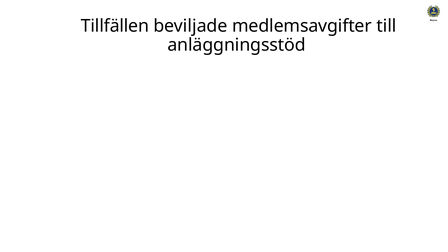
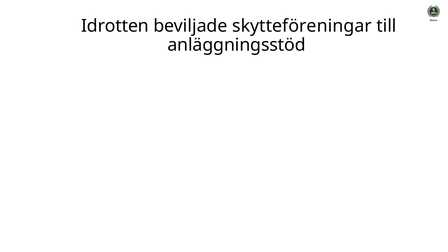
Tillfällen: Tillfällen -> Idrotten (115, 26)
medlemsavgifter: medlemsavgifter -> skytteföreningar (302, 26)
